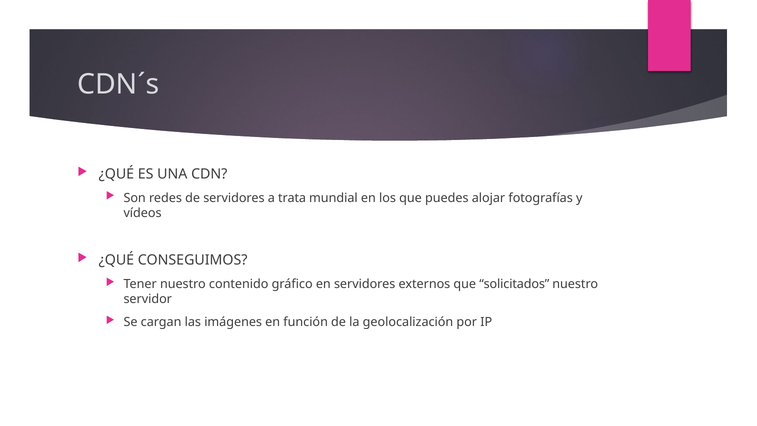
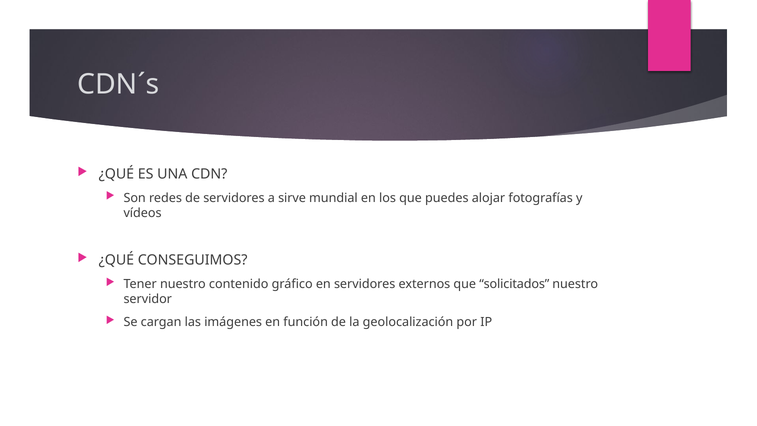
trata: trata -> sirve (292, 198)
